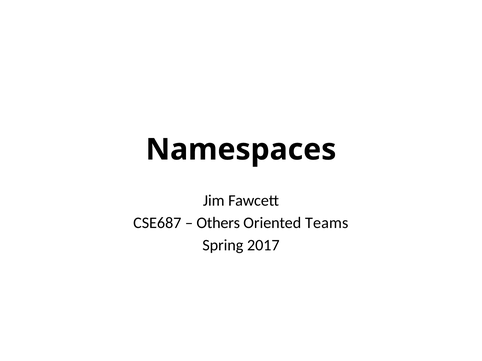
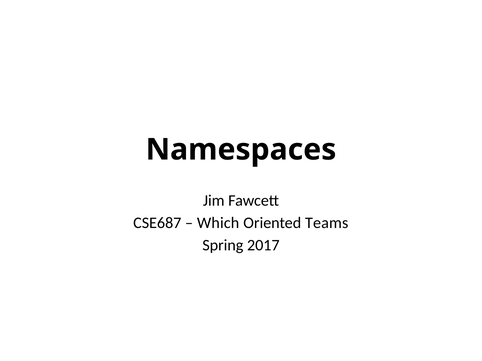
Others: Others -> Which (218, 223)
